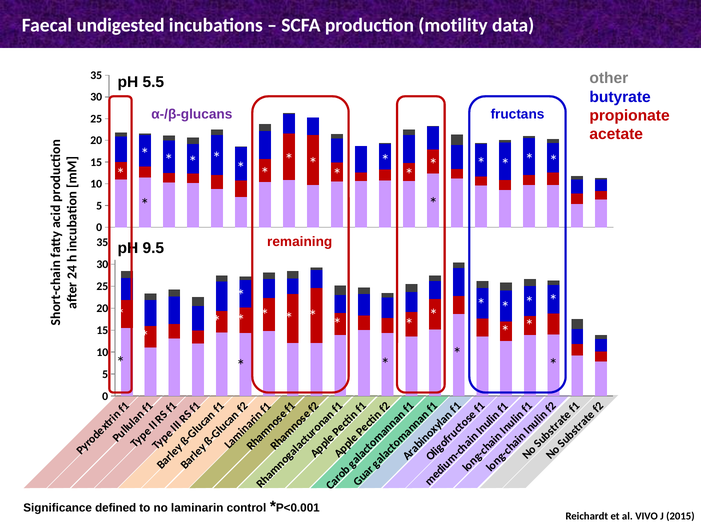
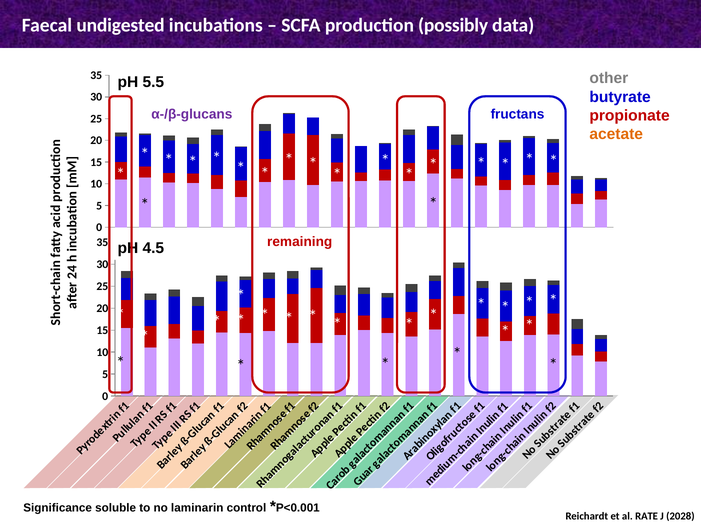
motility: motility -> possibly (453, 25)
acetate colour: red -> orange (616, 134)
9.5: 9.5 -> 4.5 (153, 248)
defined: defined -> soluble (116, 508)
VIVO: VIVO -> RATE (647, 516)
2015: 2015 -> 2028 (680, 516)
